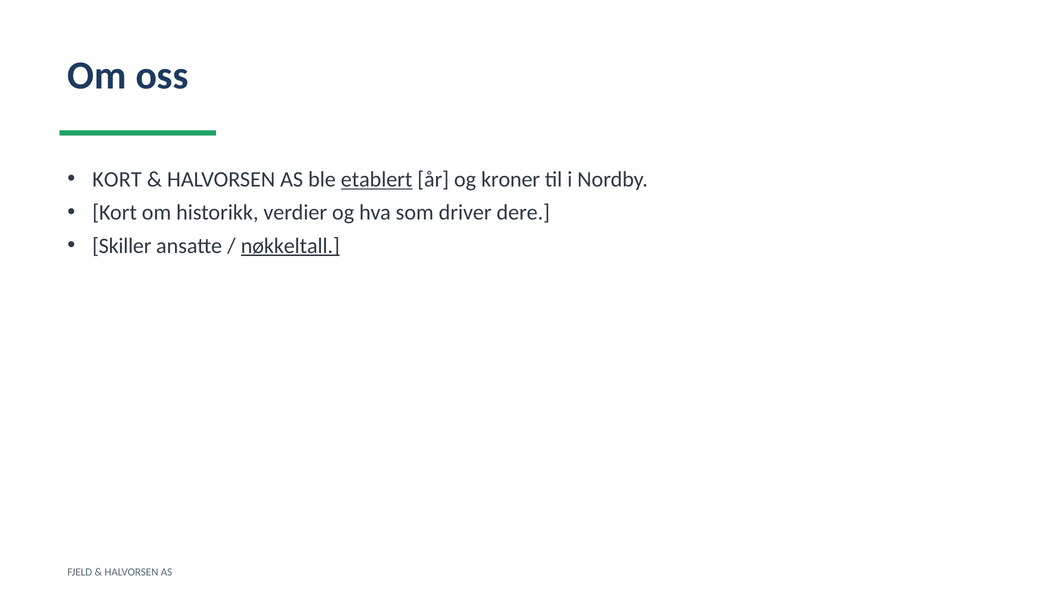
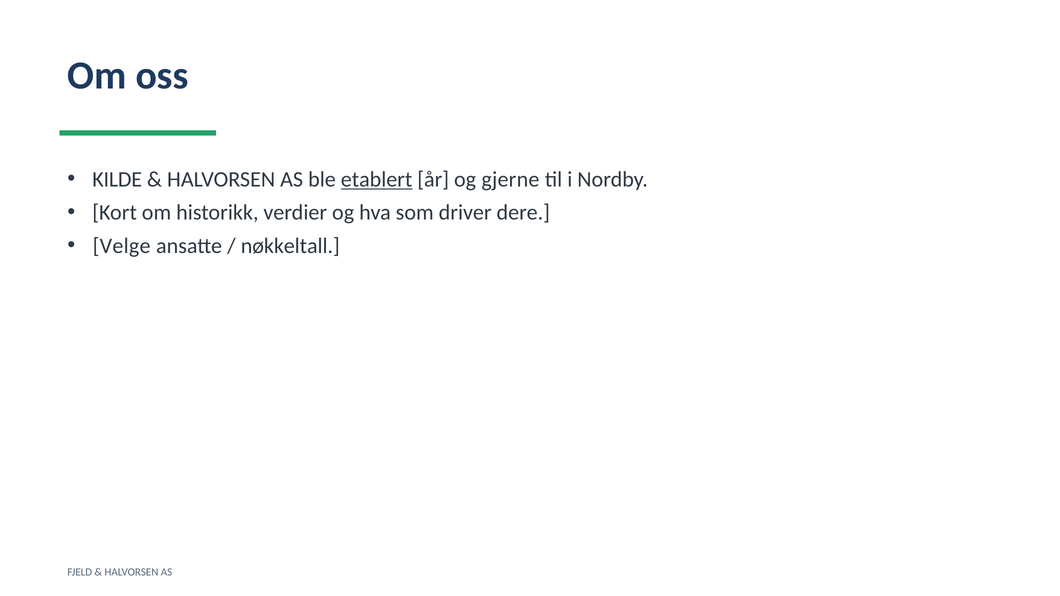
KORT: KORT -> KILDE (117, 180)
kroner: kroner -> gjerne (510, 180)
Skiller: Skiller -> Velge (122, 246)
nøkkeltall underline: present -> none (290, 246)
